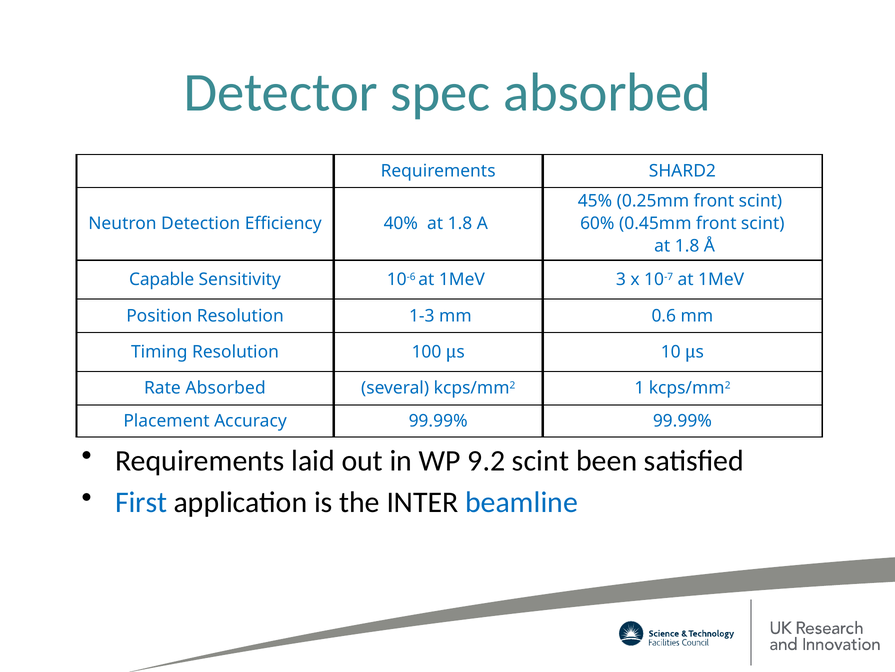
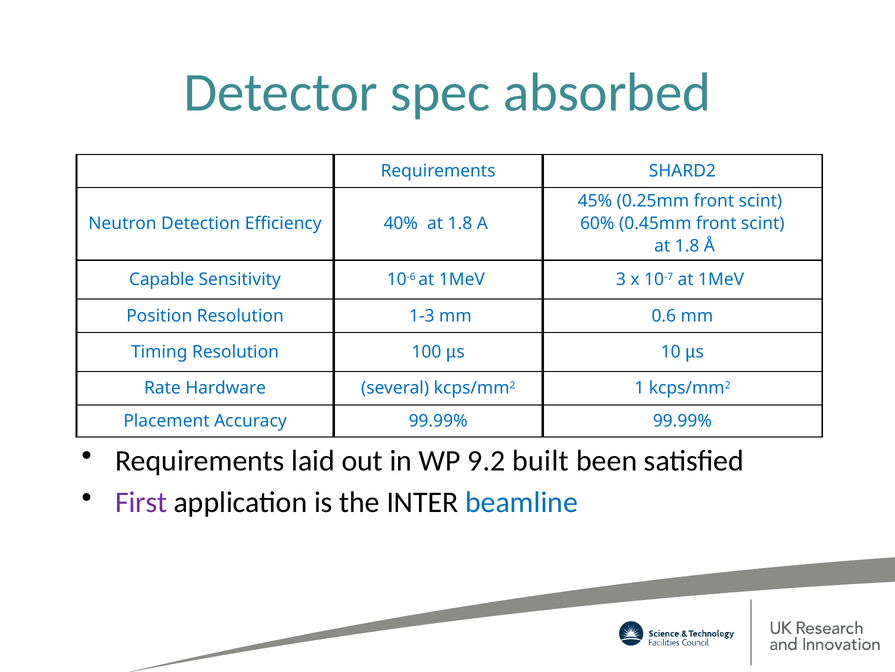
Rate Absorbed: Absorbed -> Hardware (226, 388)
9.2 scint: scint -> built (541, 460)
First colour: blue -> purple (141, 502)
